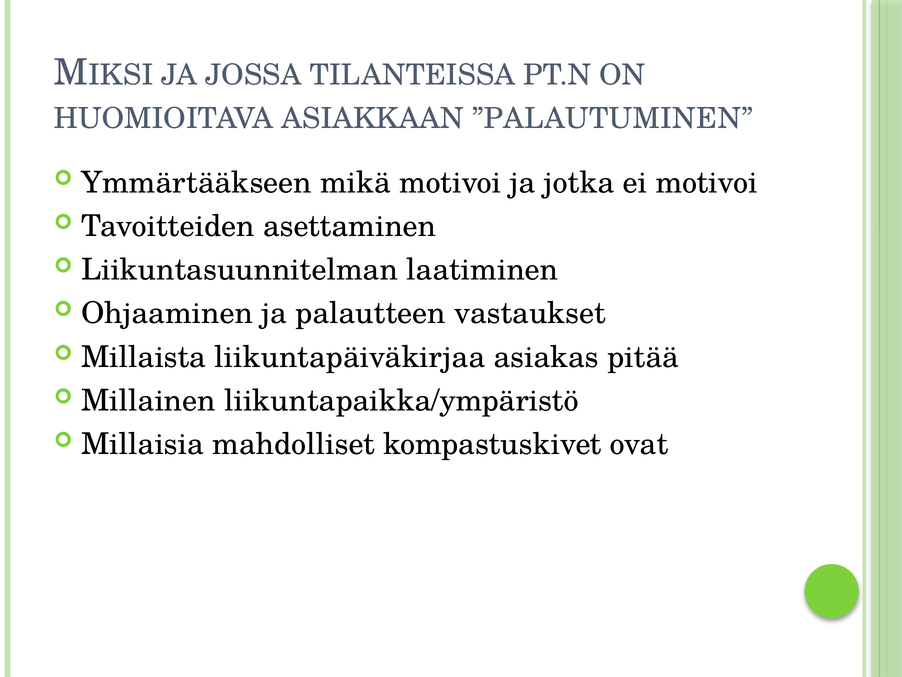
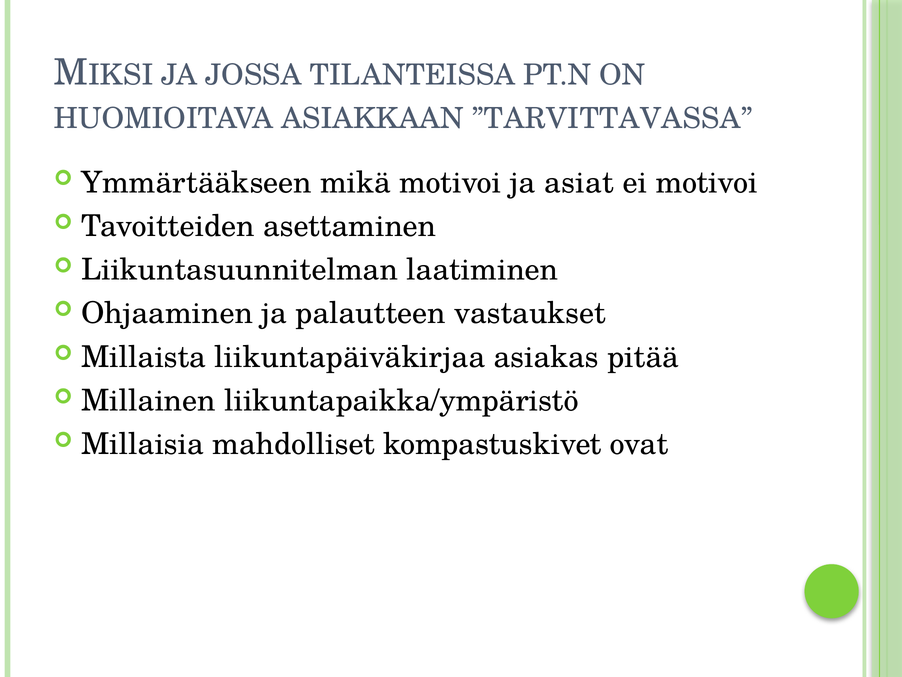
”PALAUTUMINEN: ”PALAUTUMINEN -> ”TARVITTAVASSA (612, 118)
jotka: jotka -> asiat (579, 182)
